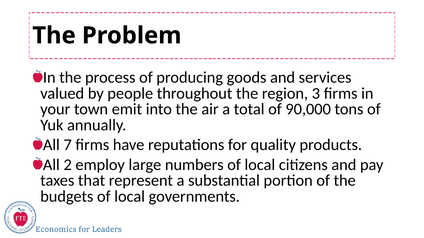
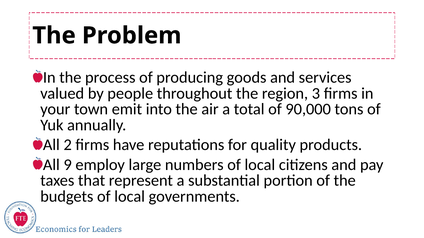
7: 7 -> 2 (68, 145)
2: 2 -> 9 (68, 165)
